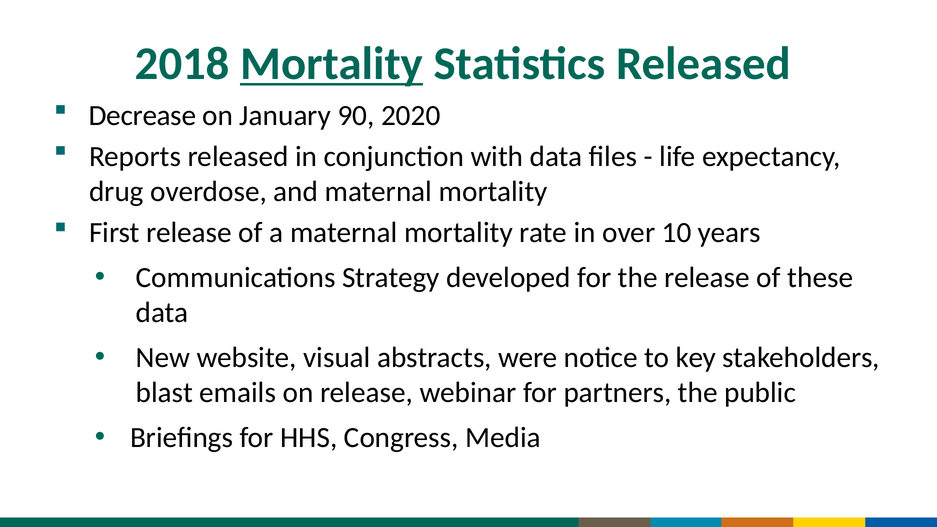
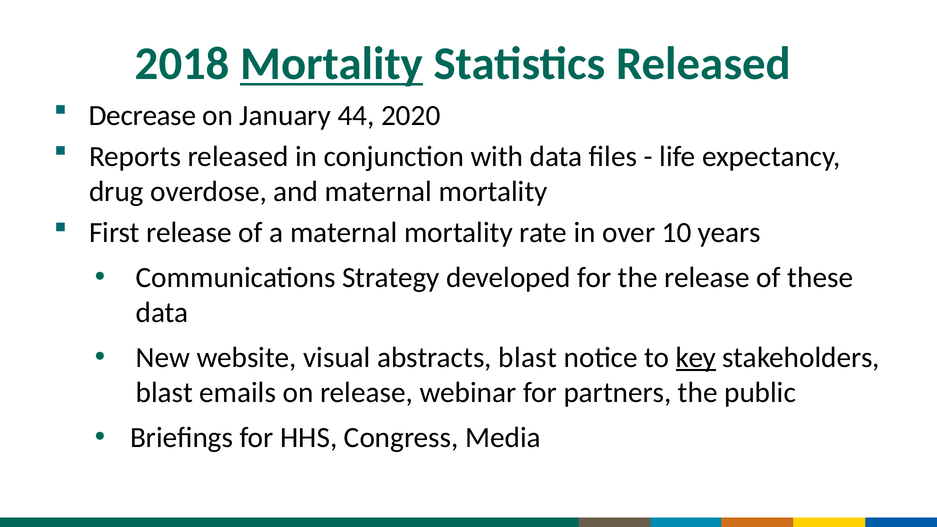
90: 90 -> 44 (356, 115)
abstracts were: were -> blast (528, 358)
key underline: none -> present (696, 358)
